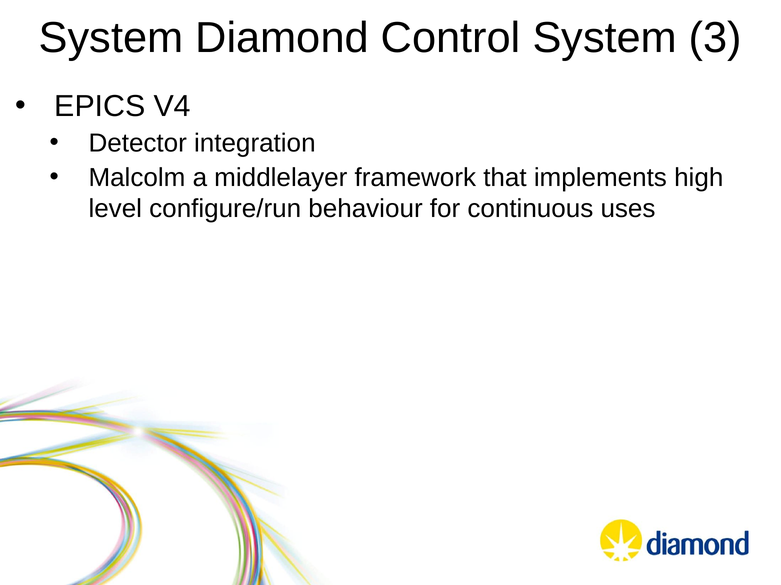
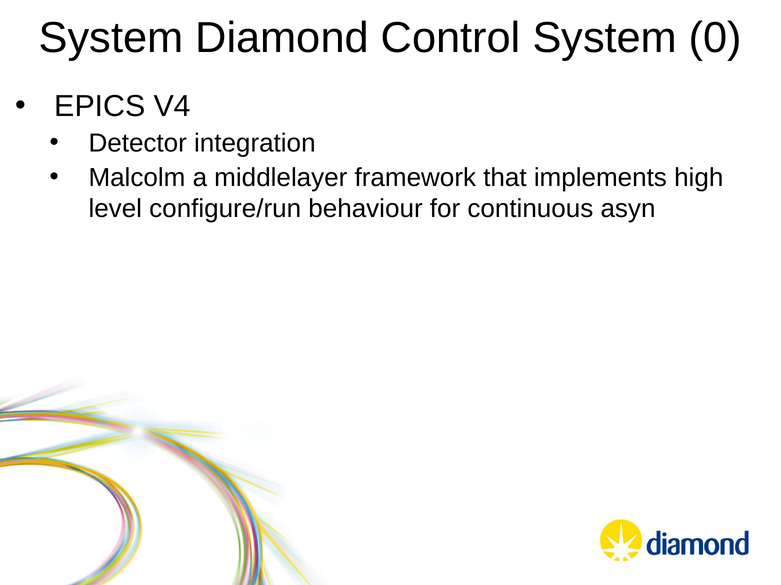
3: 3 -> 0 (715, 38)
uses: uses -> asyn (628, 209)
